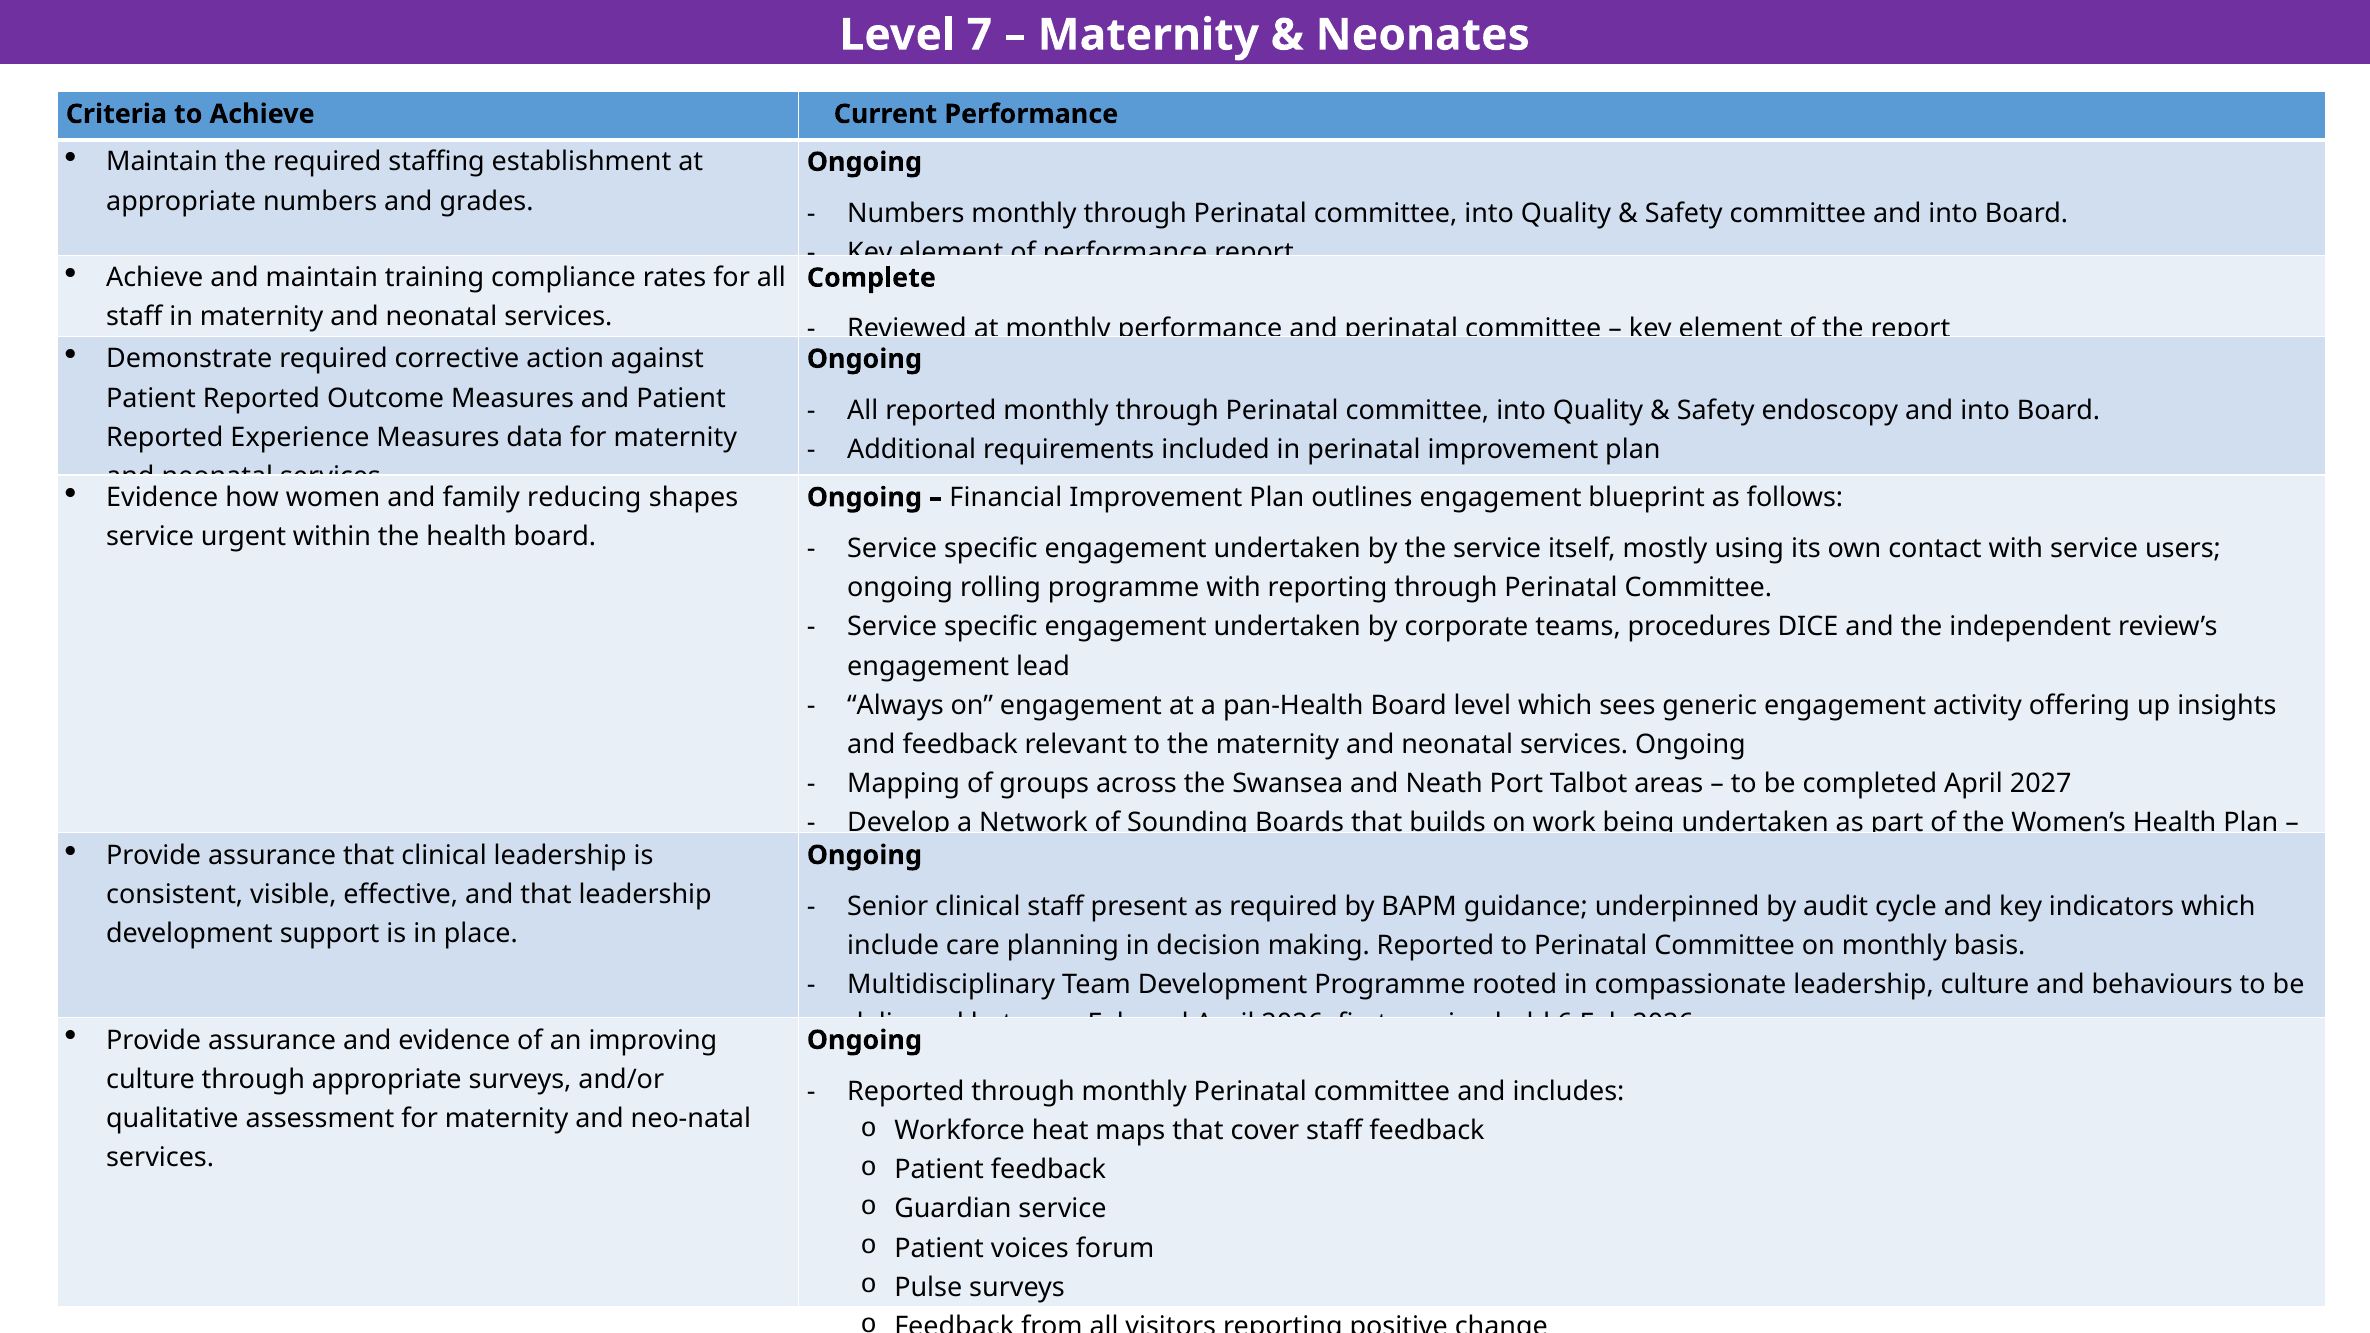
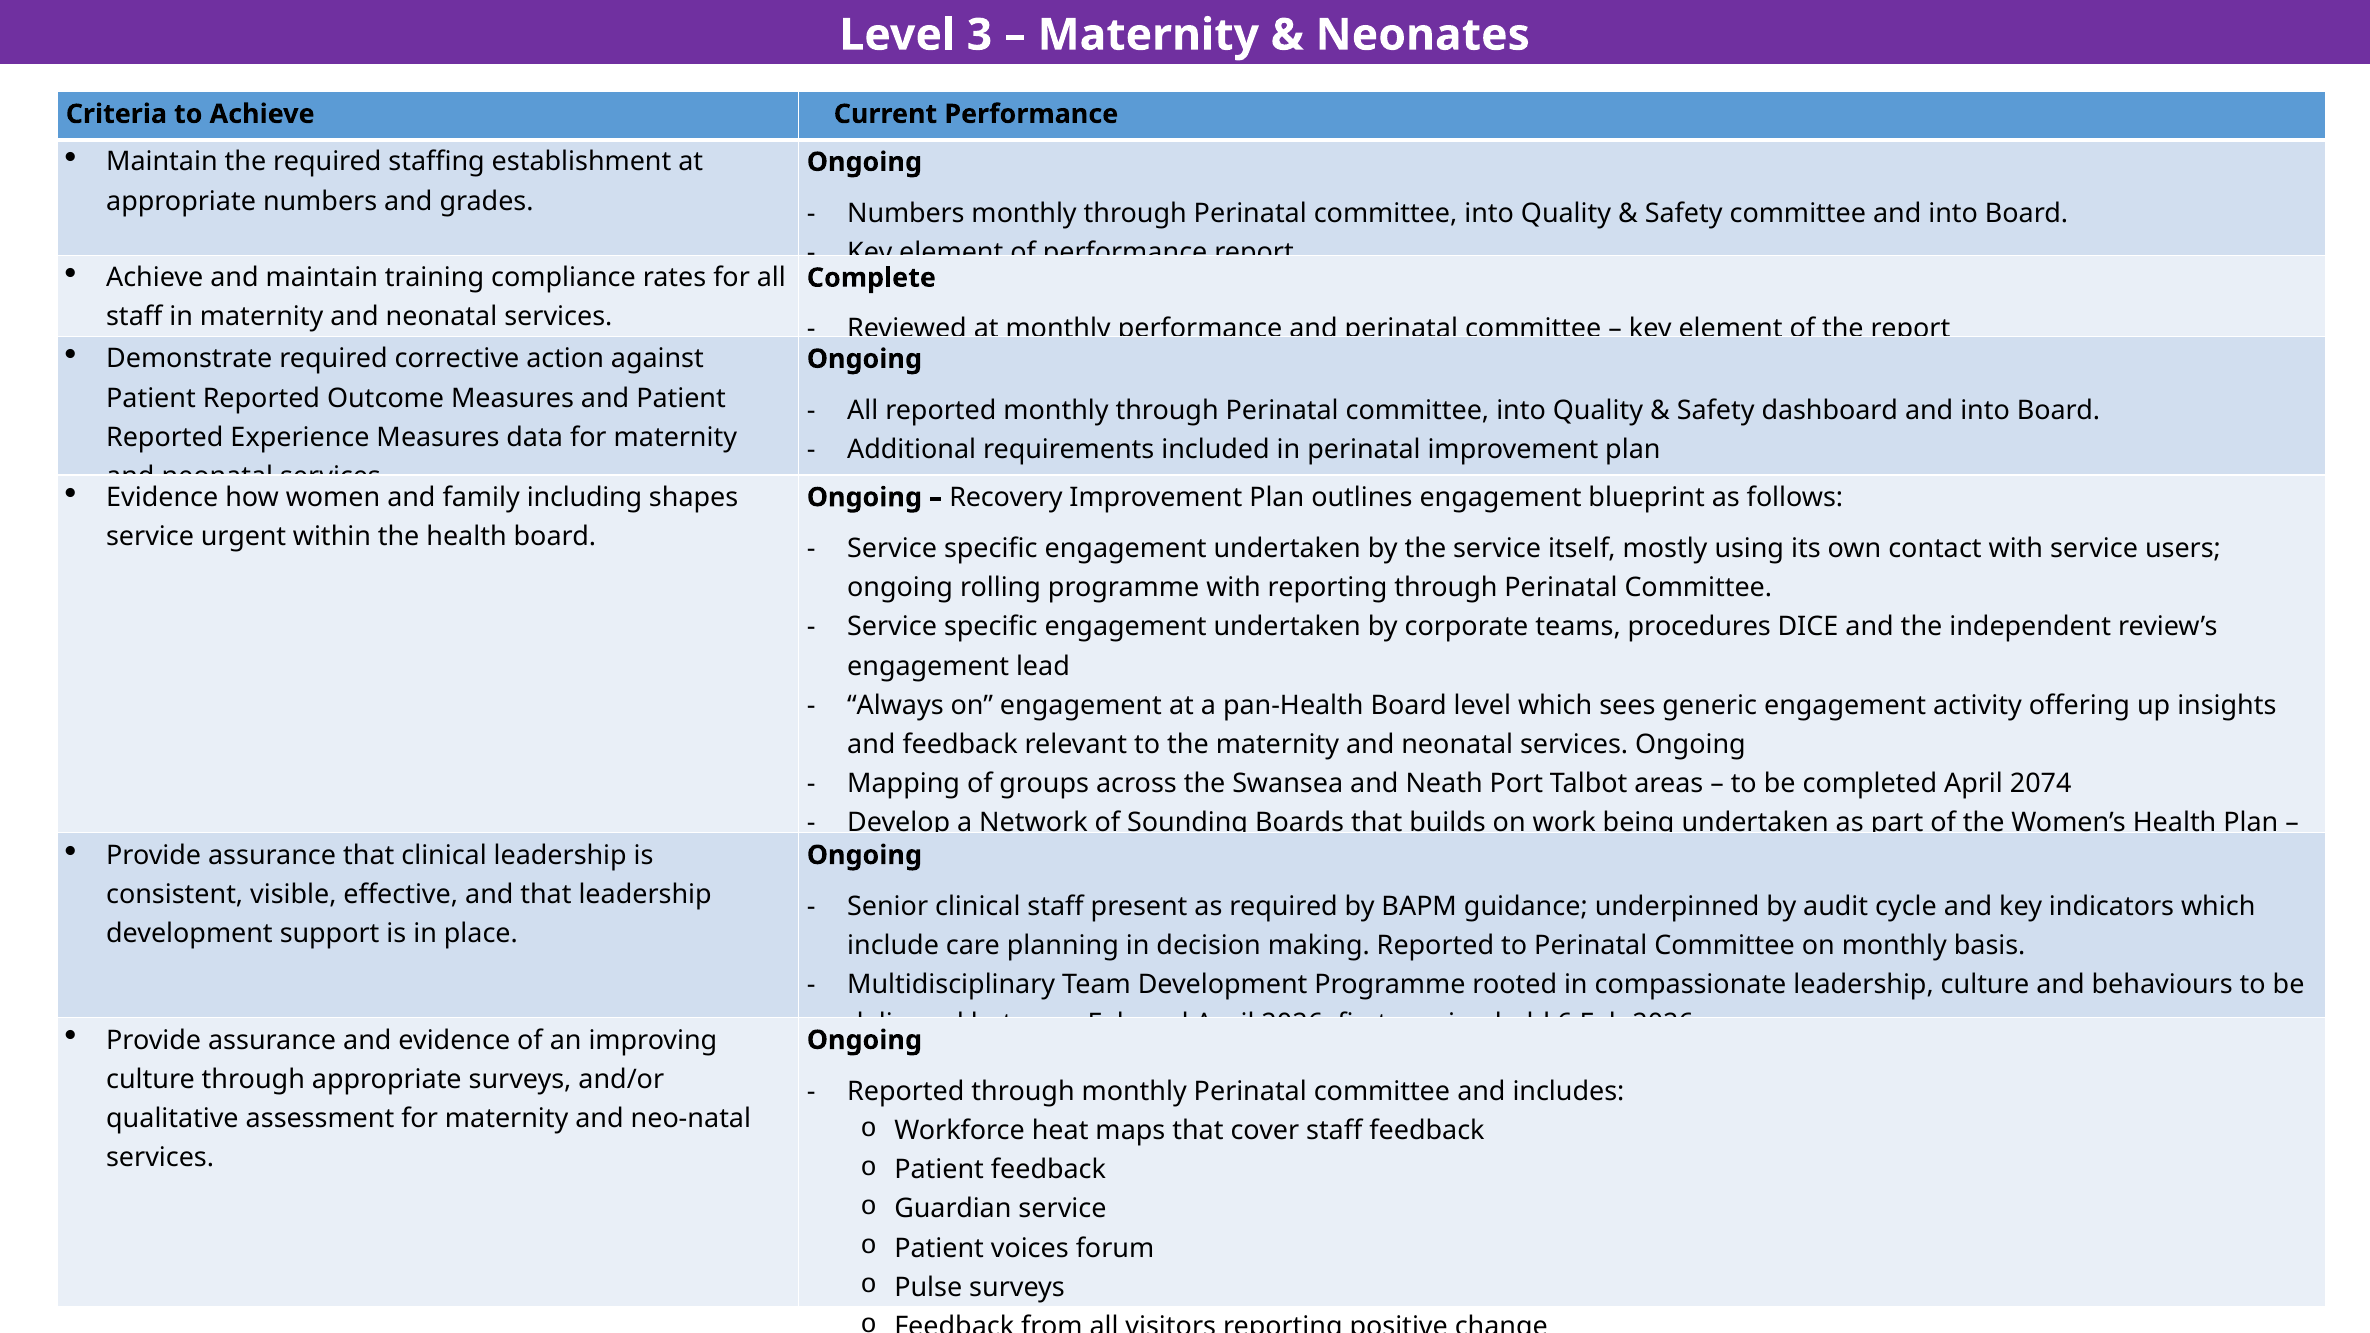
7: 7 -> 3 (979, 35)
endoscopy: endoscopy -> dashboard (1830, 410)
reducing: reducing -> including (585, 497)
Financial: Financial -> Recovery (1006, 497)
2027: 2027 -> 2074 (2041, 784)
